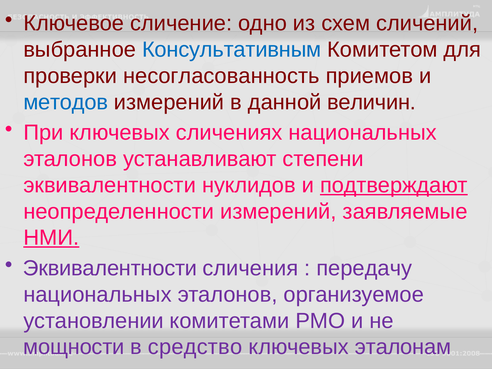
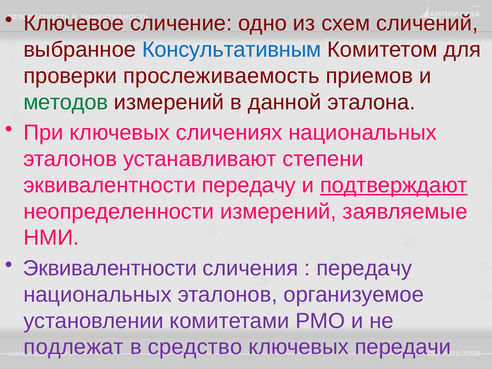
несогласованность: несогласованность -> прослеживаемость (221, 76)
методов colour: blue -> green (66, 102)
величин: величин -> эталона (371, 102)
эквивалентности нуклидов: нуклидов -> передачу (249, 185)
НМИ underline: present -> none (51, 238)
мощности: мощности -> подлежат (74, 347)
эталонам: эталонам -> передачи (403, 347)
